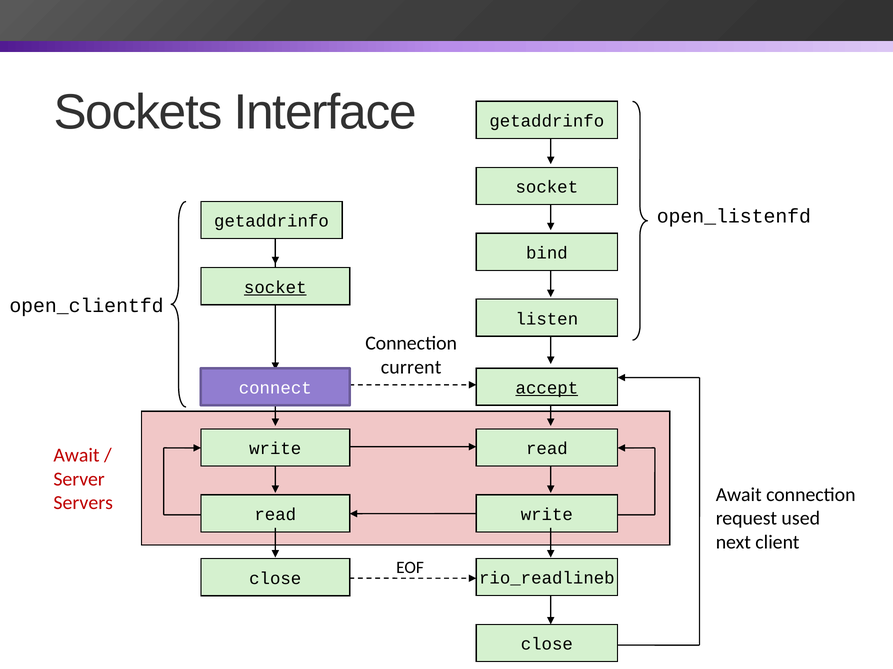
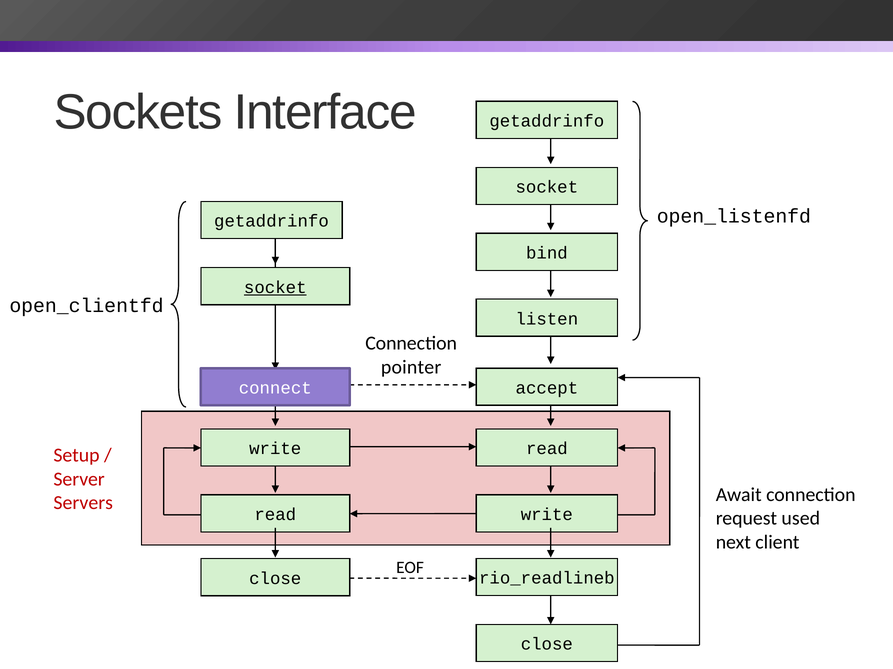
current: current -> pointer (411, 367)
accept underline: present -> none (547, 388)
Await: Await -> Setup (76, 456)
